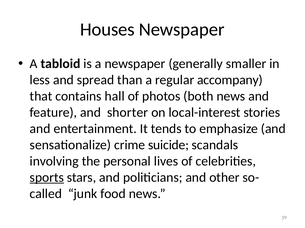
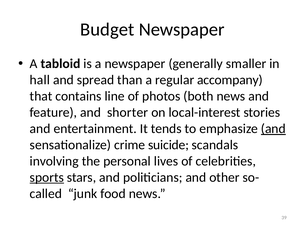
Houses: Houses -> Budget (107, 30)
less: less -> hall (40, 80)
hall: hall -> line (115, 97)
and underline: none -> present (273, 129)
